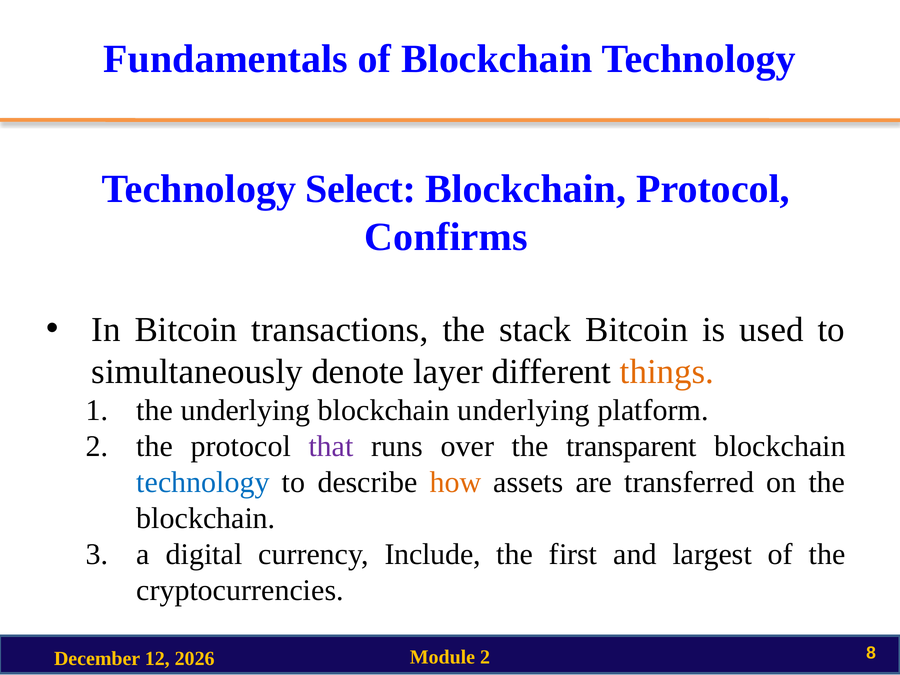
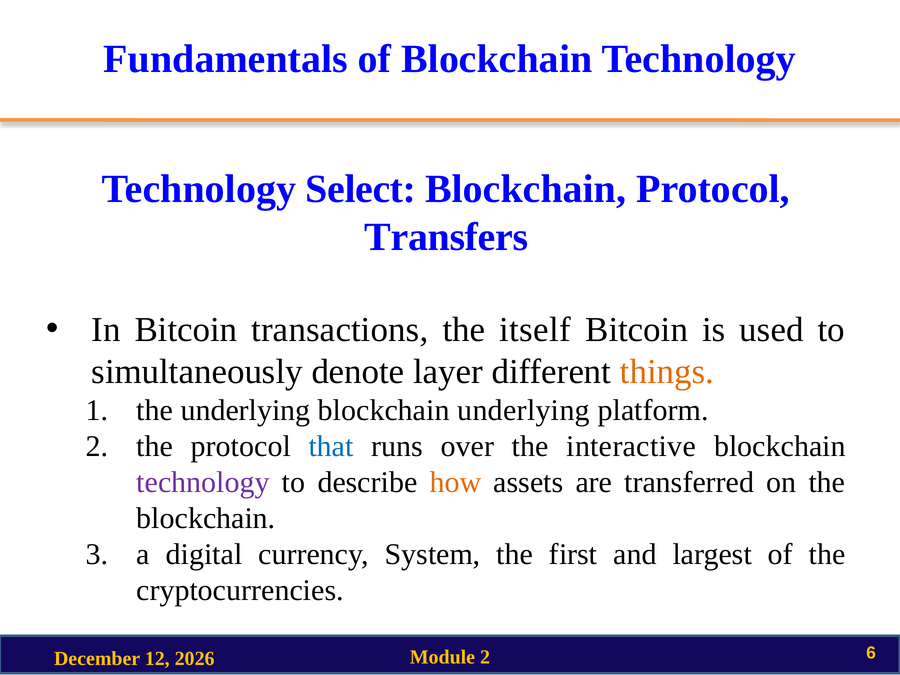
Confirms: Confirms -> Transfers (446, 237)
stack: stack -> itself (535, 329)
that colour: purple -> blue (331, 446)
transparent: transparent -> interactive (631, 446)
technology colour: blue -> purple (203, 482)
Include: Include -> System (433, 554)
8: 8 -> 6 (871, 653)
